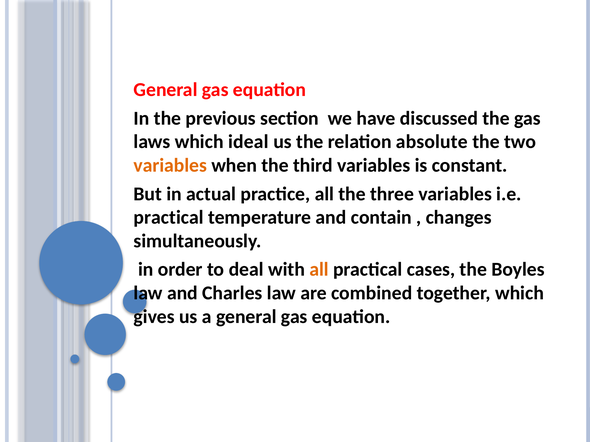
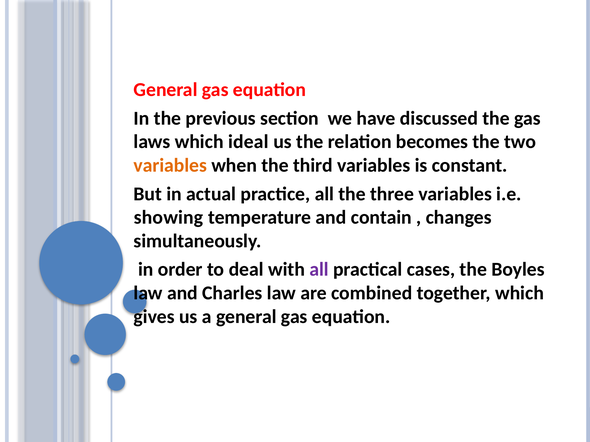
absolute: absolute -> becomes (432, 142)
practical: practical -> showing (169, 218)
all colour: orange -> purple (319, 270)
